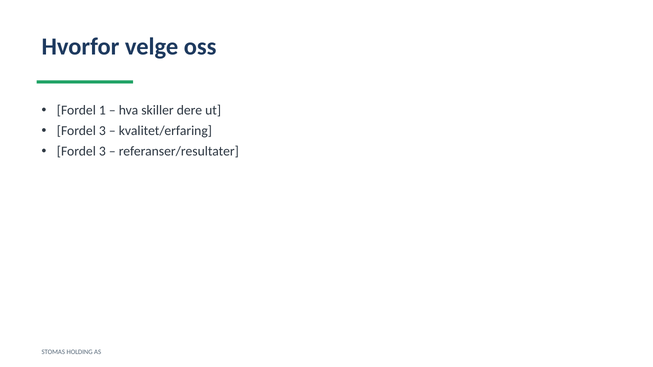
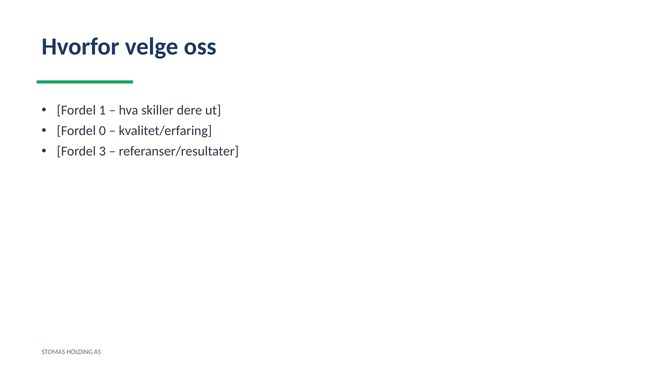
3: 3 -> 0 (102, 131)
